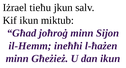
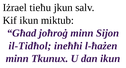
il-Hemm: il-Hemm -> il-Tidħol (30, 46)
Għeżież: Għeżież -> Tkunux (50, 58)
